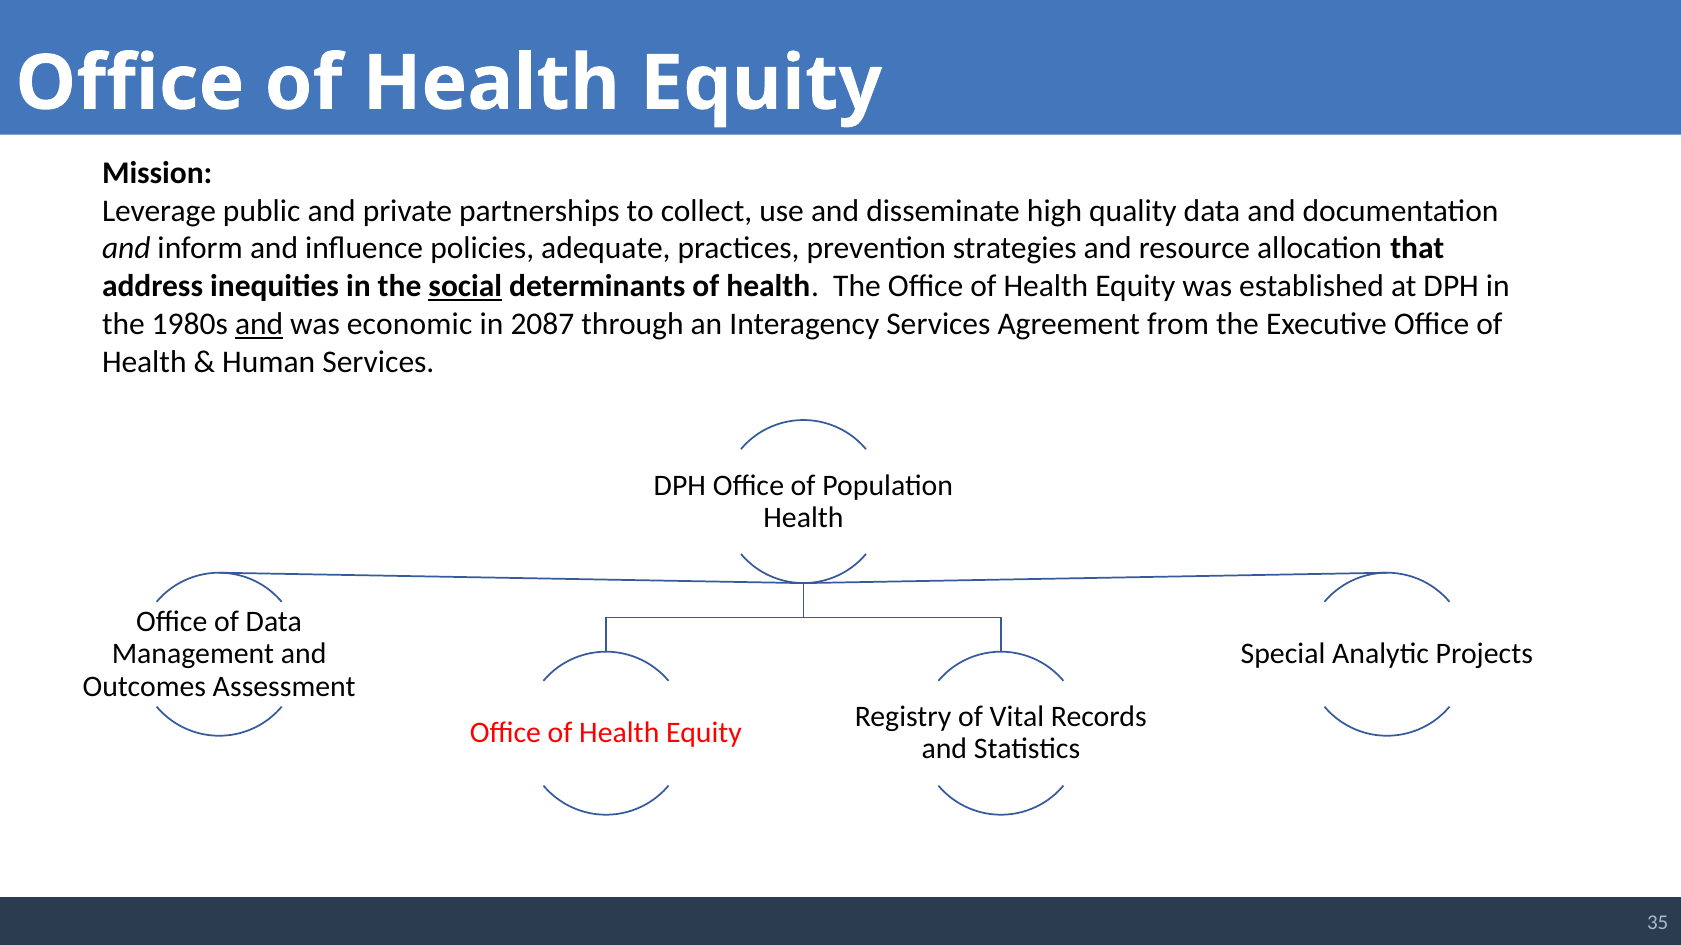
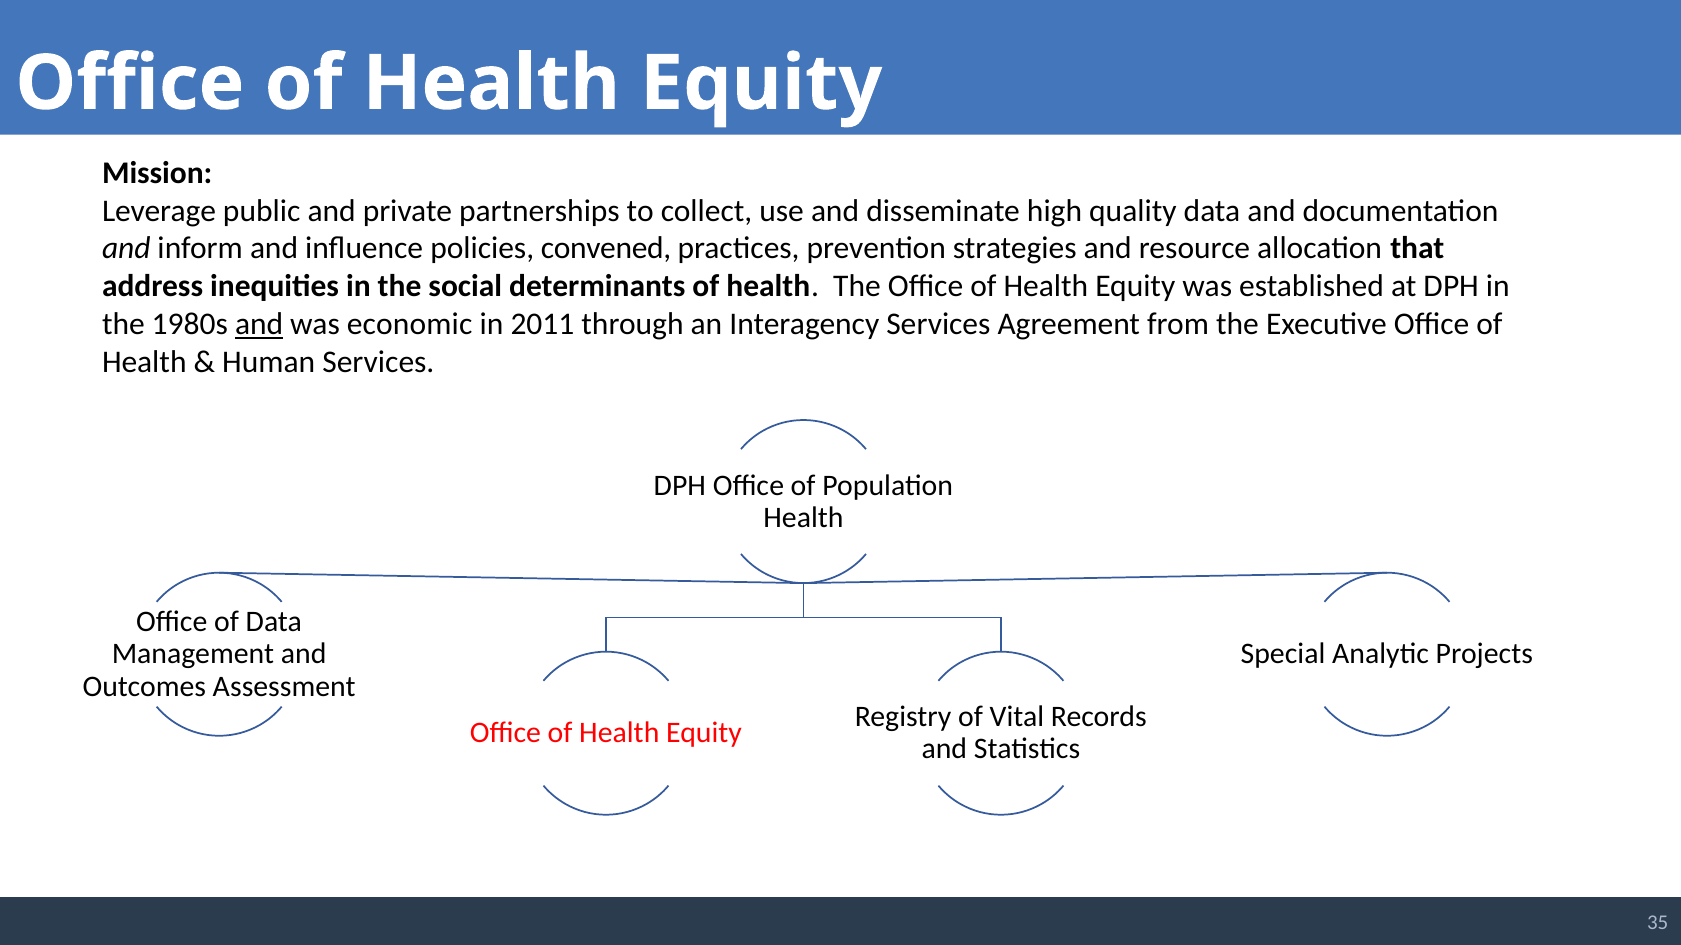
adequate: adequate -> convened (606, 249)
social underline: present -> none (465, 286)
2087: 2087 -> 2011 (542, 324)
